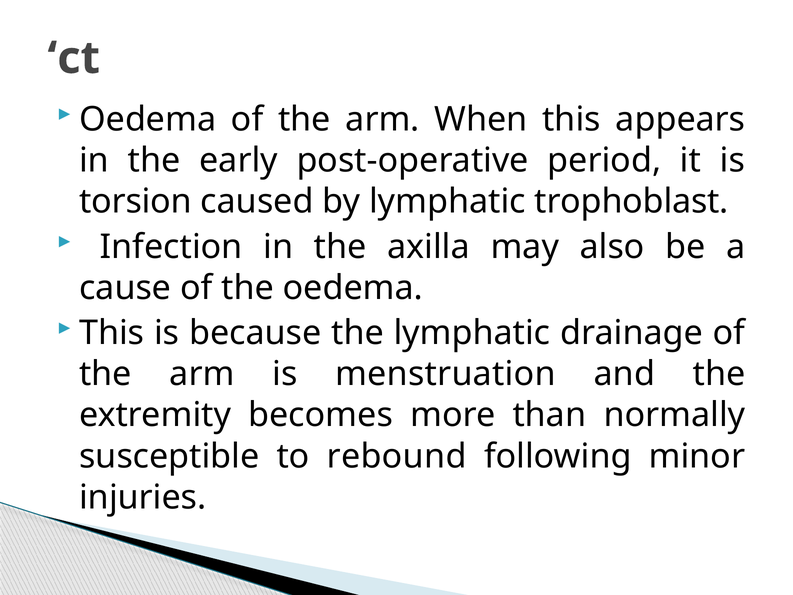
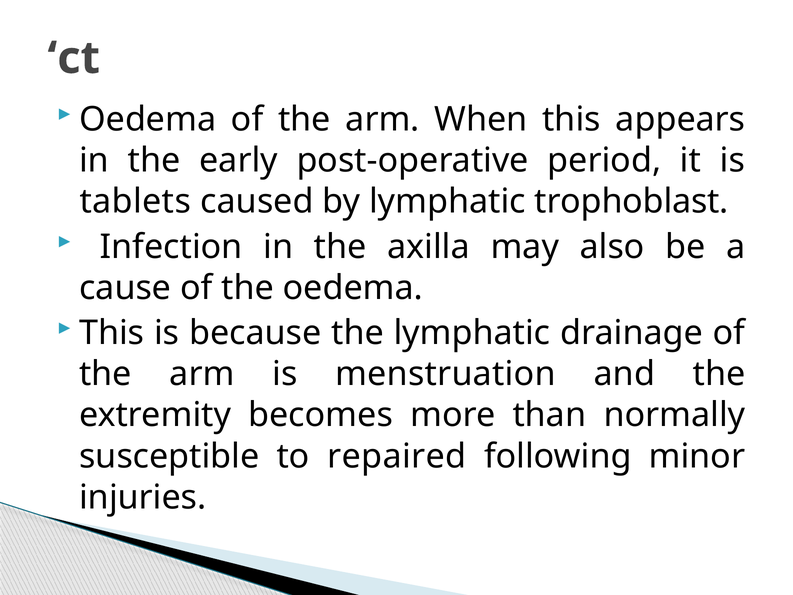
torsion: torsion -> tablets (135, 201)
rebound: rebound -> repaired (397, 456)
